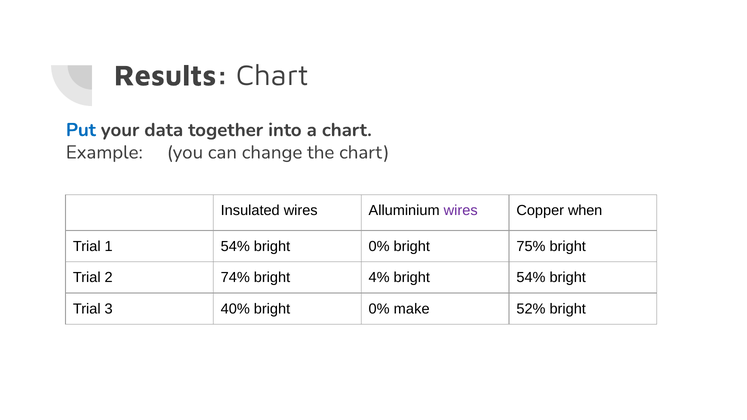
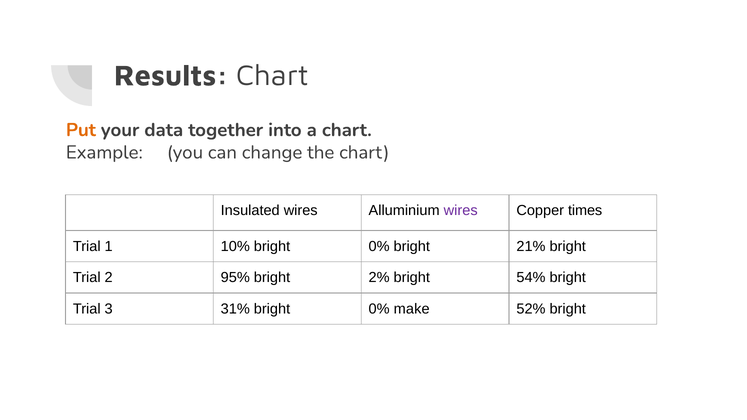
Put colour: blue -> orange (81, 130)
when: when -> times (585, 211)
1 54%: 54% -> 10% (235, 246)
75%: 75% -> 21% (531, 246)
74%: 74% -> 95% (235, 278)
4%: 4% -> 2% (379, 278)
40%: 40% -> 31% (235, 309)
